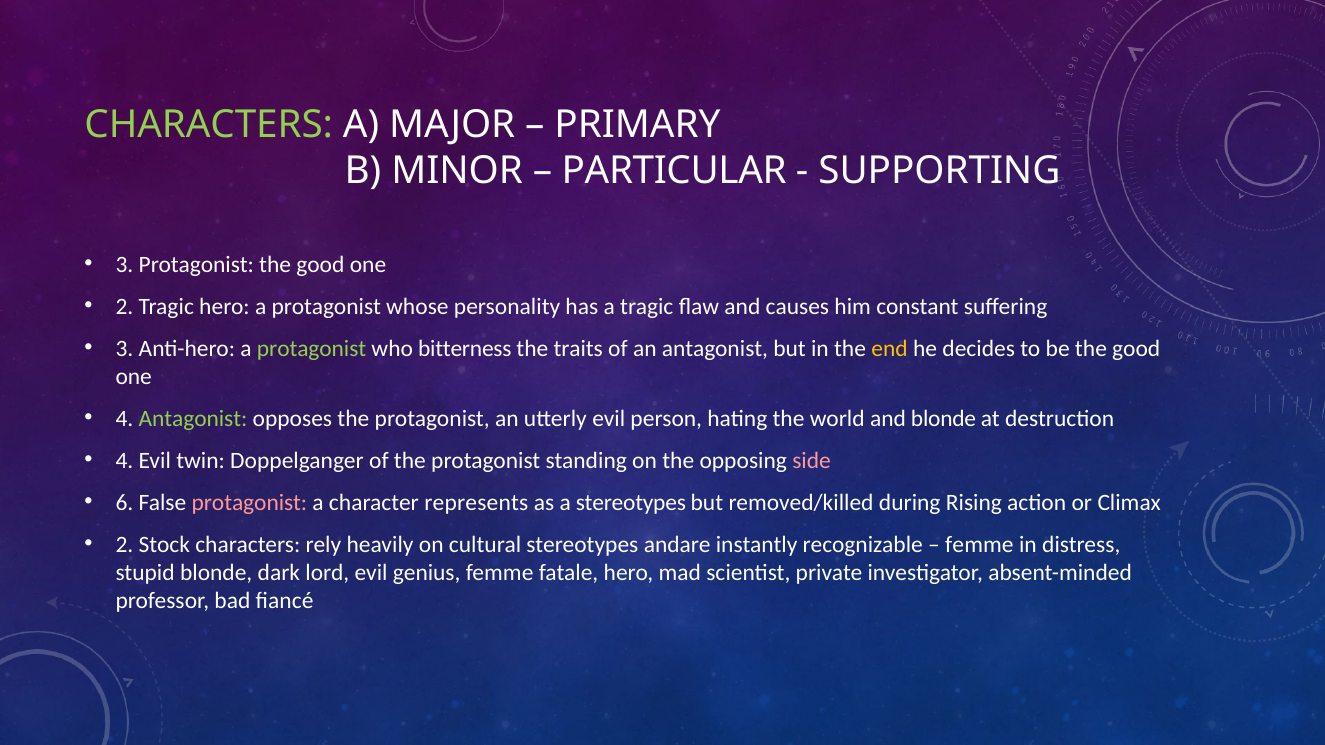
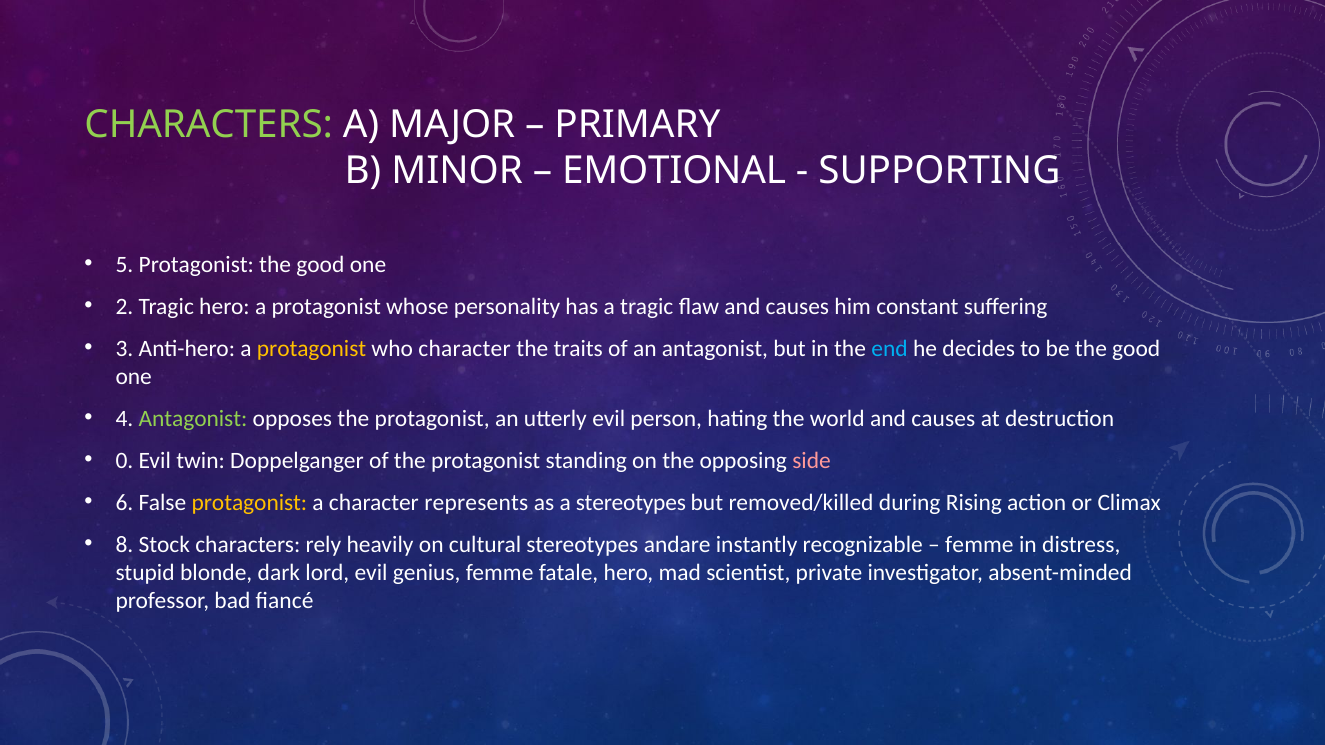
PARTICULAR: PARTICULAR -> EMOTIONAL (674, 171)
3: 3 -> 5 (124, 264)
protagonist colour: light green -> yellow (312, 348)
who bitterness: bitterness -> character (465, 348)
end colour: yellow -> light blue (890, 348)
world and blonde: blonde -> causes (943, 419)
4: 4 -> 0 (124, 461)
protagonist colour: pink -> yellow (249, 503)
2: 2 -> 8 (124, 545)
